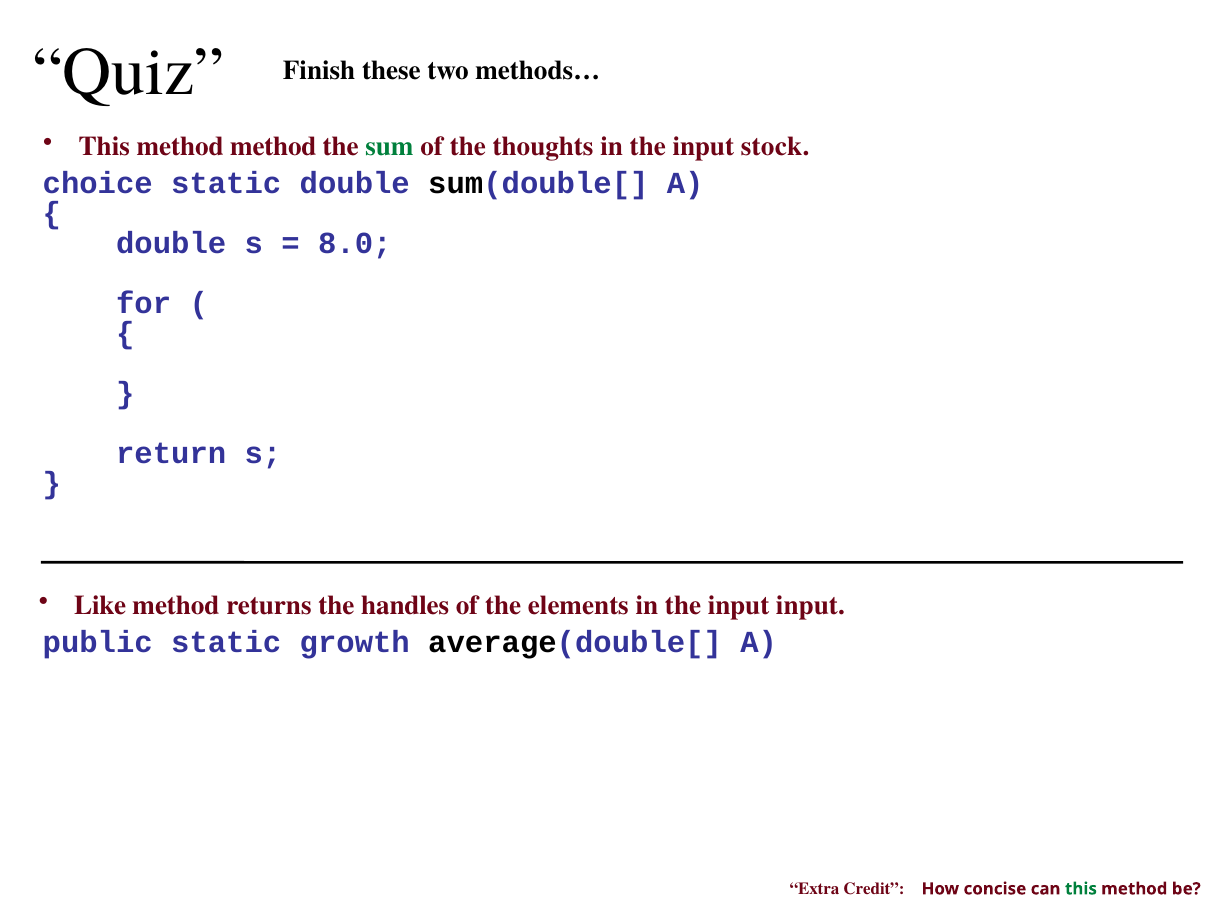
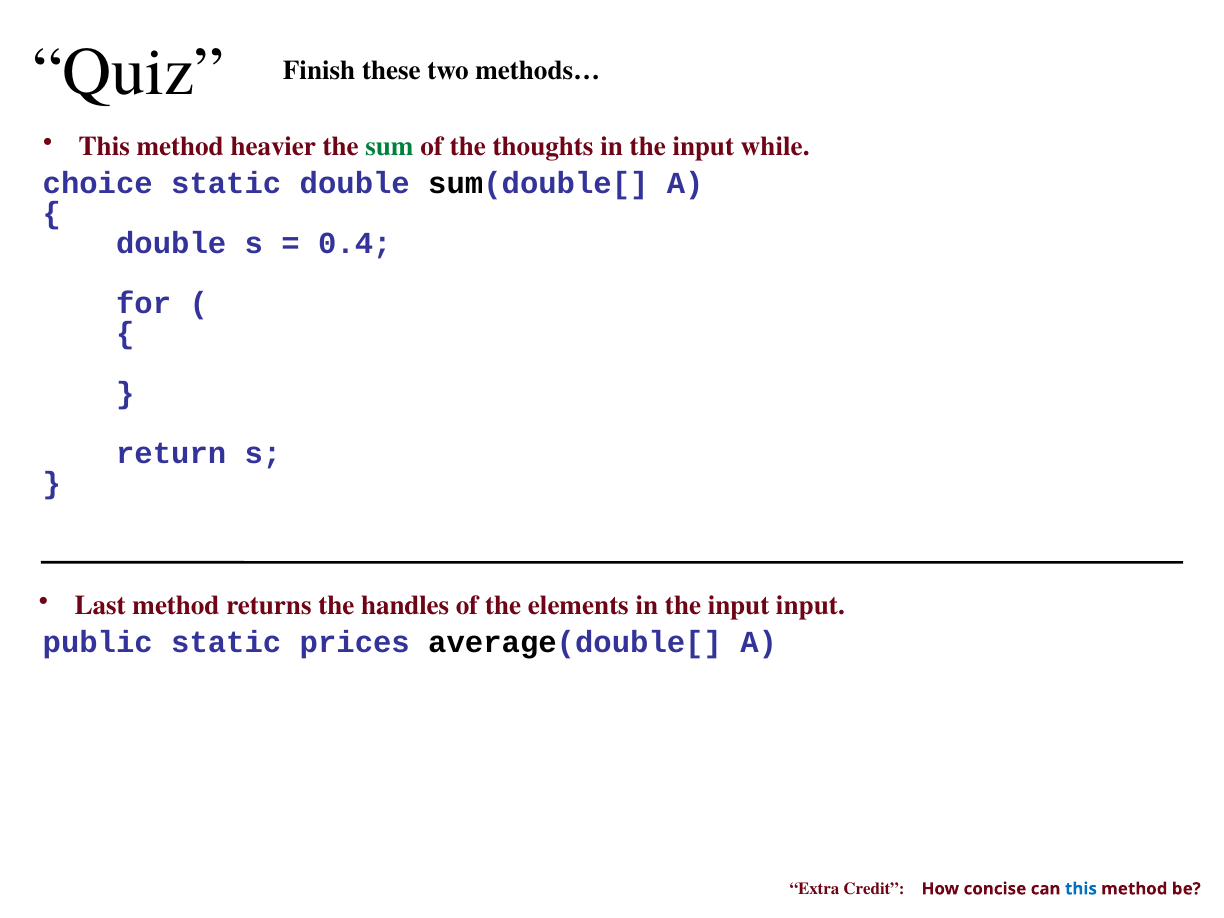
method method: method -> heavier (273, 147)
stock: stock -> while (775, 147)
8.0: 8.0 -> 0.4 (355, 243)
Like: Like -> Last (100, 606)
growth: growth -> prices (355, 642)
this colour: green -> blue (1081, 889)
